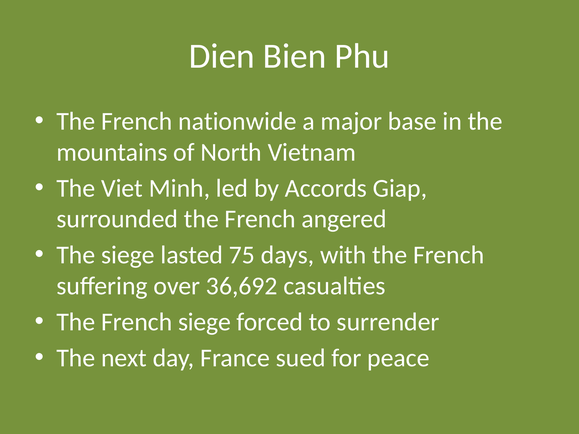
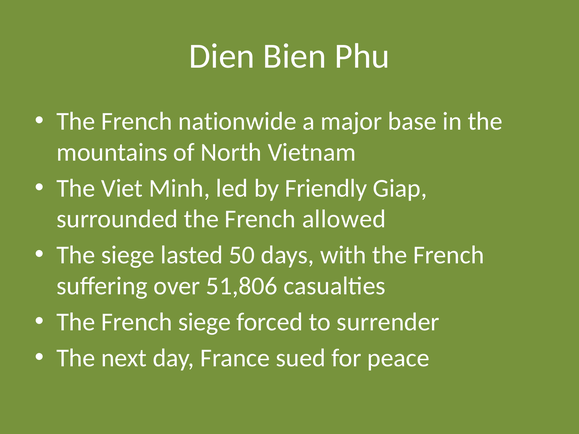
Accords: Accords -> Friendly (326, 188)
angered: angered -> allowed (344, 219)
75: 75 -> 50 (242, 255)
36,692: 36,692 -> 51,806 (242, 286)
